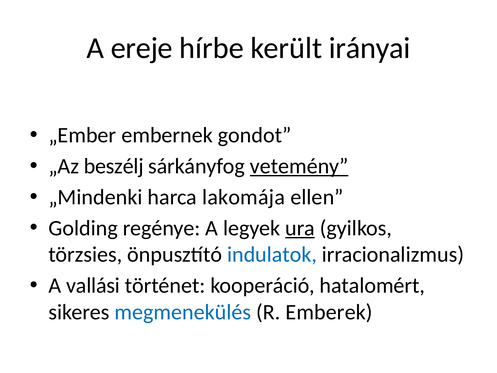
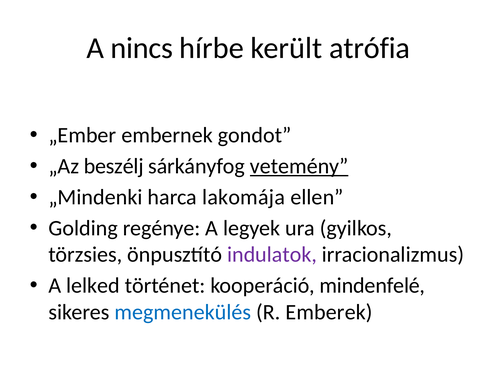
ereje: ereje -> nincs (142, 48)
irányai: irányai -> atrófia (370, 48)
ura underline: present -> none (300, 228)
indulatok colour: blue -> purple (272, 255)
vallási: vallási -> lelked (93, 285)
hatalomért: hatalomért -> mindenfelé (372, 285)
